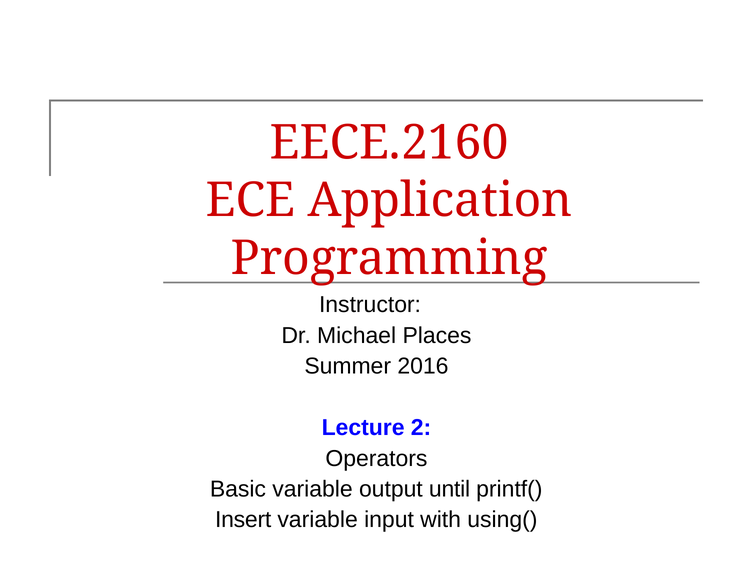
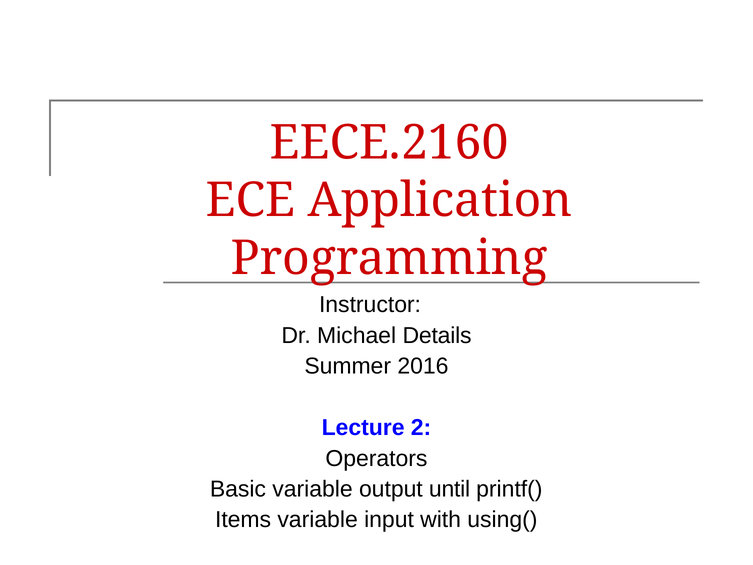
Places: Places -> Details (437, 335)
Insert: Insert -> Items (243, 520)
